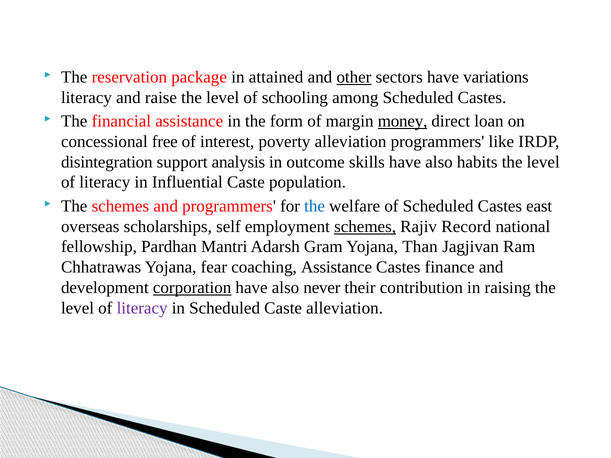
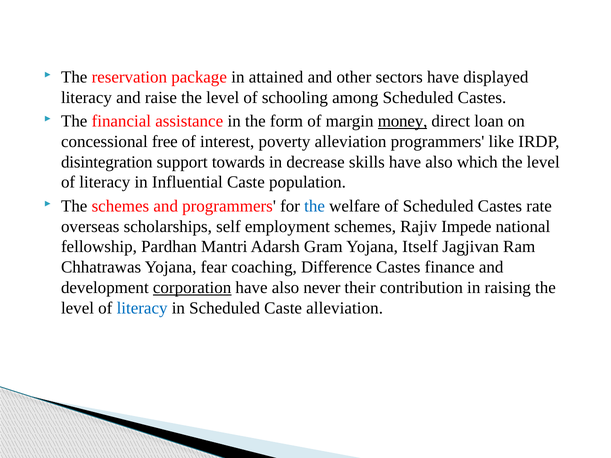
other underline: present -> none (354, 77)
variations: variations -> displayed (496, 77)
analysis: analysis -> towards (238, 162)
outcome: outcome -> decrease (316, 162)
habits: habits -> which (477, 162)
east: east -> rate (539, 206)
schemes underline: present -> none (365, 227)
Record: Record -> Impede (466, 227)
Than: Than -> Itself (420, 247)
coaching Assistance: Assistance -> Difference (337, 267)
literacy colour: purple -> blue (142, 308)
